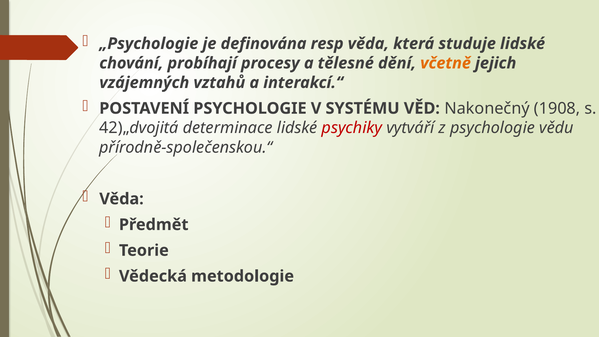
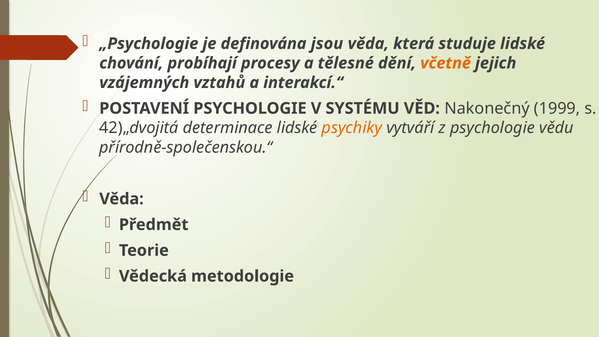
resp: resp -> jsou (327, 44)
1908: 1908 -> 1999 (557, 108)
psychiky colour: red -> orange (352, 128)
